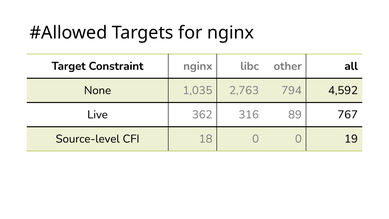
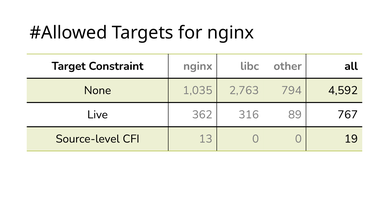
18: 18 -> 13 (206, 139)
